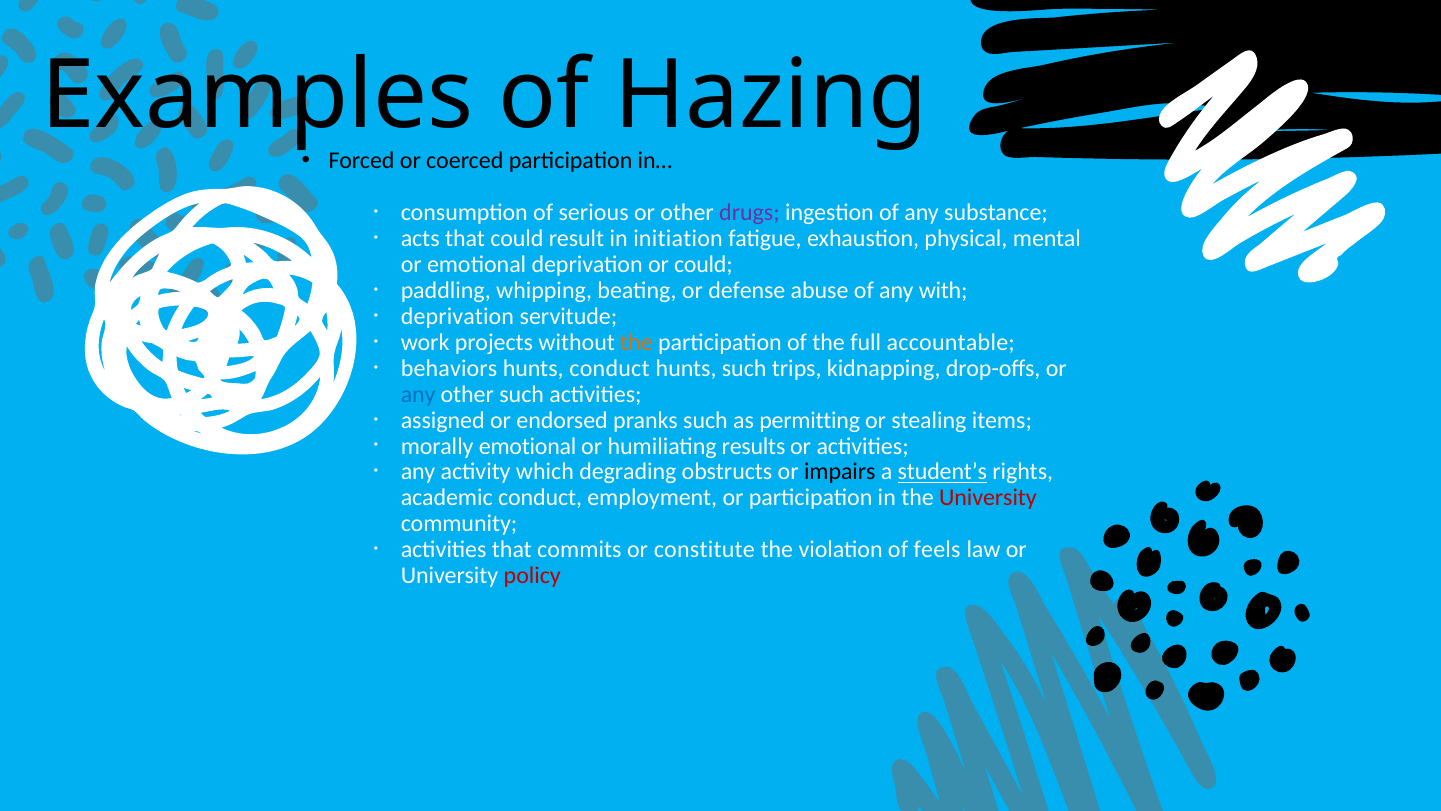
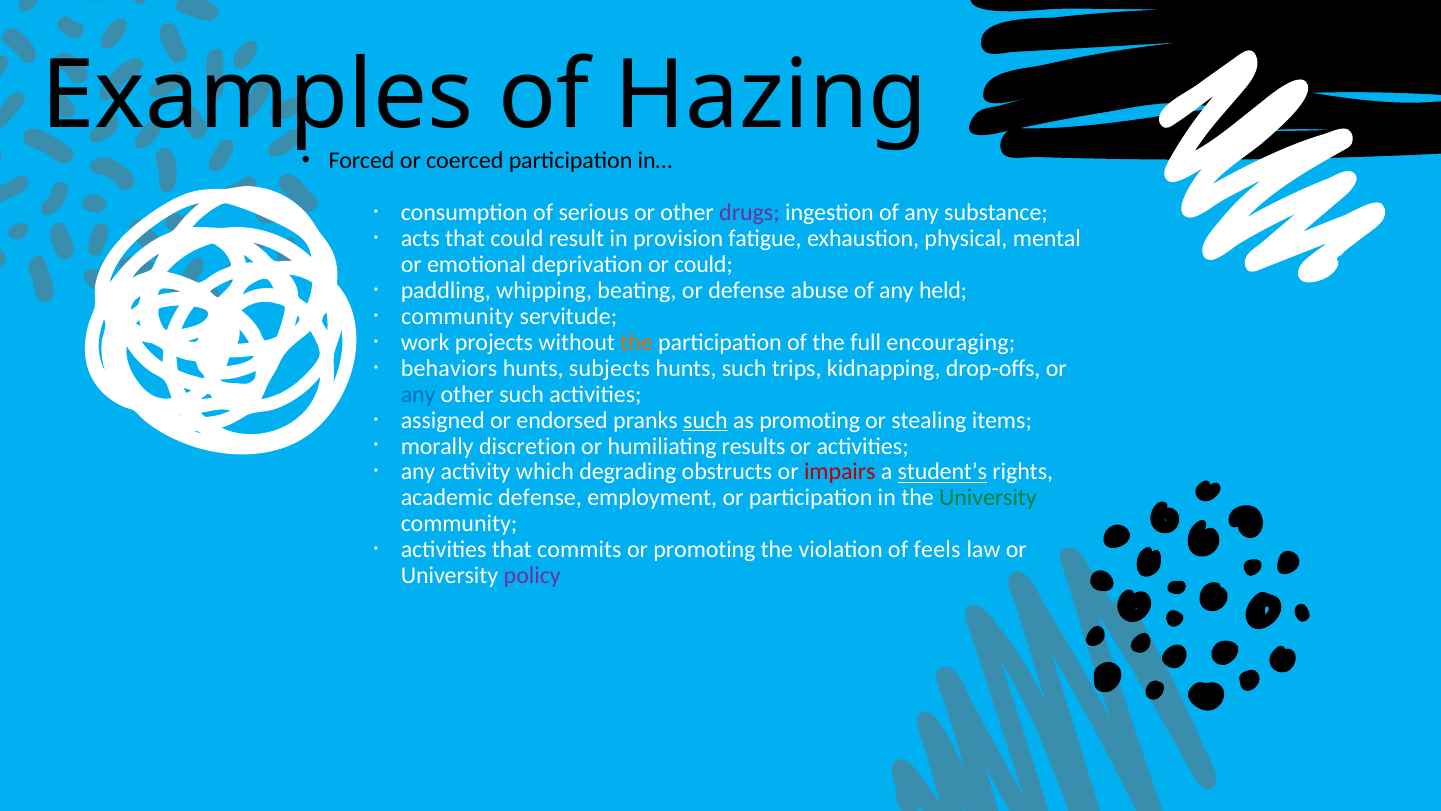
initiation: initiation -> provision (678, 239)
with: with -> held (943, 290)
deprivation: deprivation -> community (457, 316)
accountable: accountable -> encouraging (951, 342)
hunts conduct: conduct -> subjects (610, 368)
such underline: none -> present (705, 420)
as permitting: permitting -> promoting (810, 420)
morally emotional: emotional -> discretion (527, 446)
impairs colour: black -> red (840, 472)
academic conduct: conduct -> defense (540, 498)
University colour: red -> green (988, 498)
or constitute: constitute -> promoting (704, 550)
policy colour: red -> purple (532, 575)
